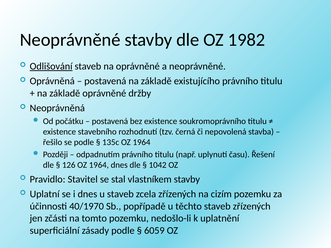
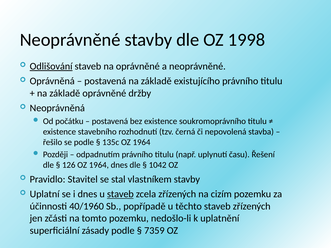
1982: 1982 -> 1998 (247, 40)
staveb underline: none -> present (120, 194)
40/1970: 40/1970 -> 40/1960 (87, 206)
6059: 6059 -> 7359 (154, 231)
